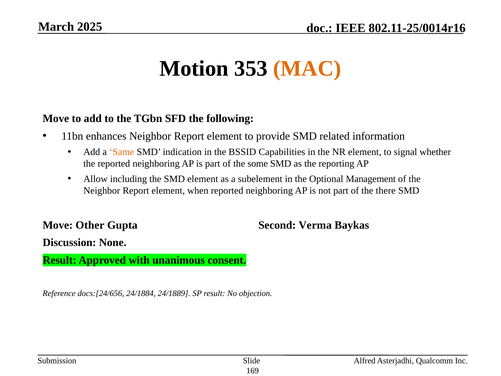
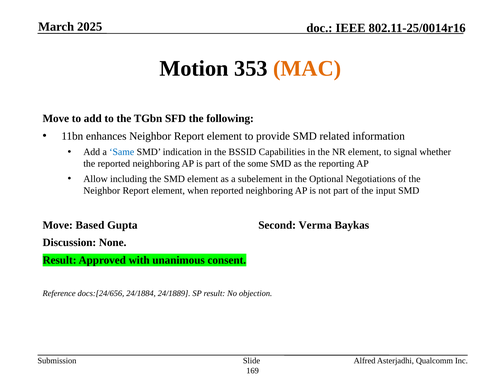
Same colour: orange -> blue (122, 152)
Management: Management -> Negotiations (371, 179)
there: there -> input (386, 191)
Other: Other -> Based (90, 225)
